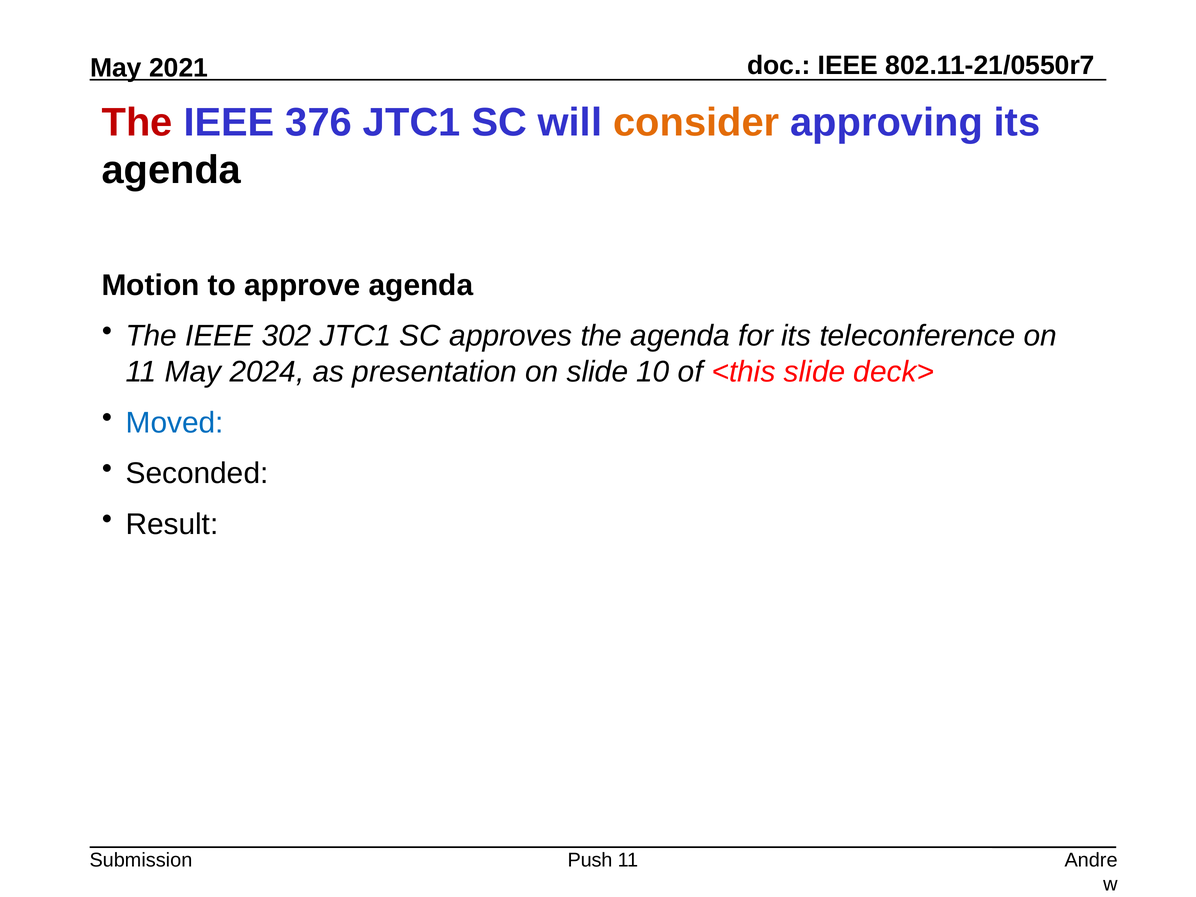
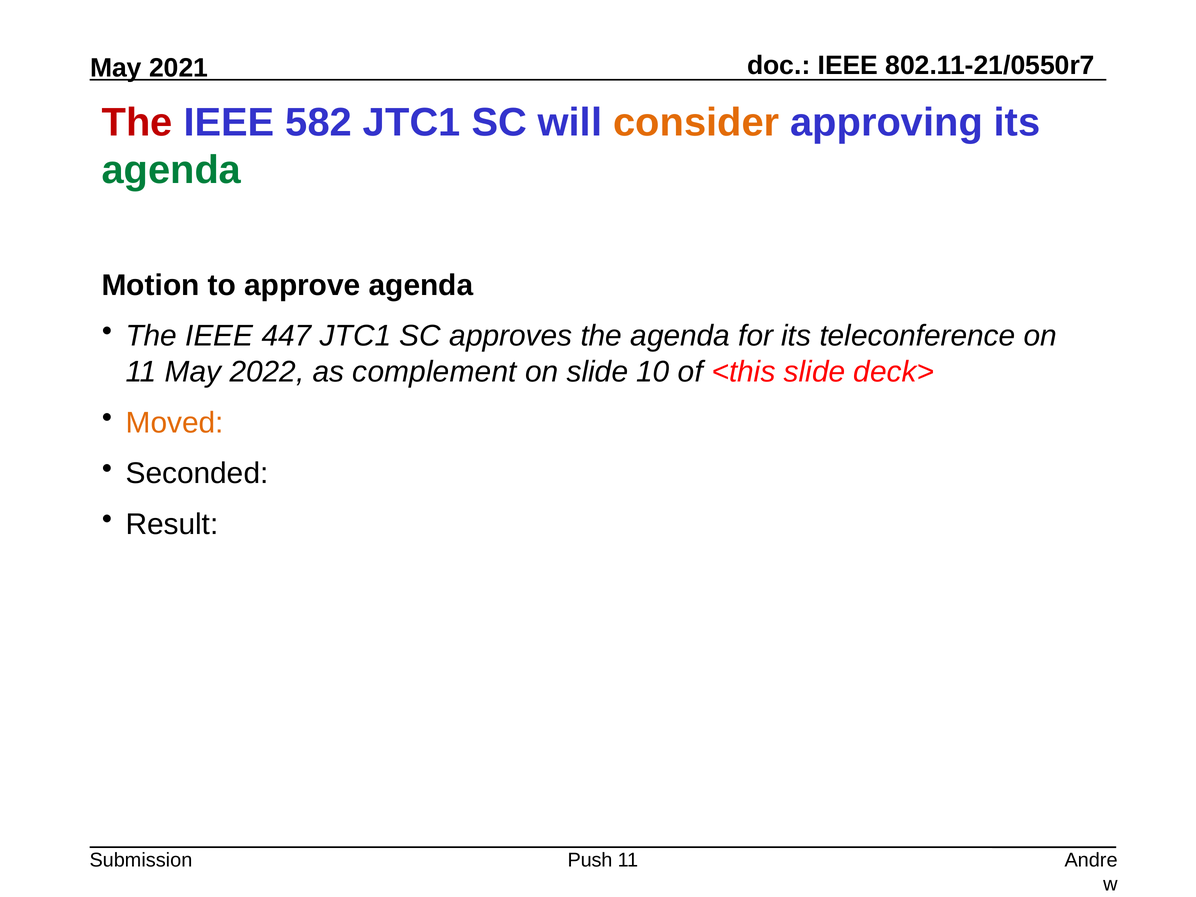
376: 376 -> 582 (319, 122)
agenda colour: black -> green (171, 170)
302: 302 -> 447 (287, 336)
2024: 2024 -> 2022 (267, 372)
presentation: presentation -> complement (435, 372)
Moved colour: blue -> orange (175, 423)
